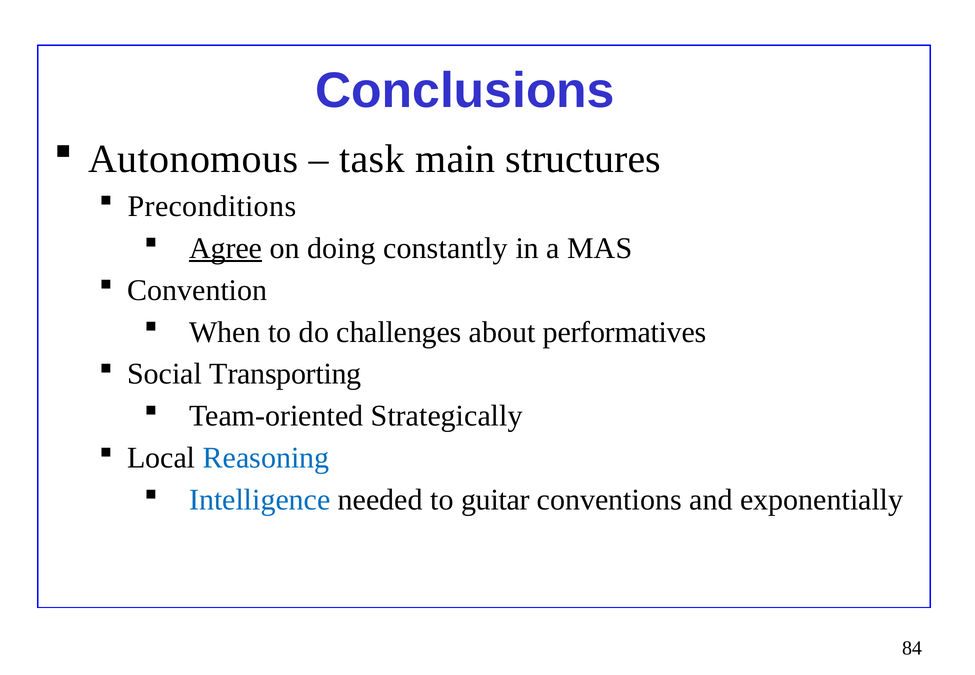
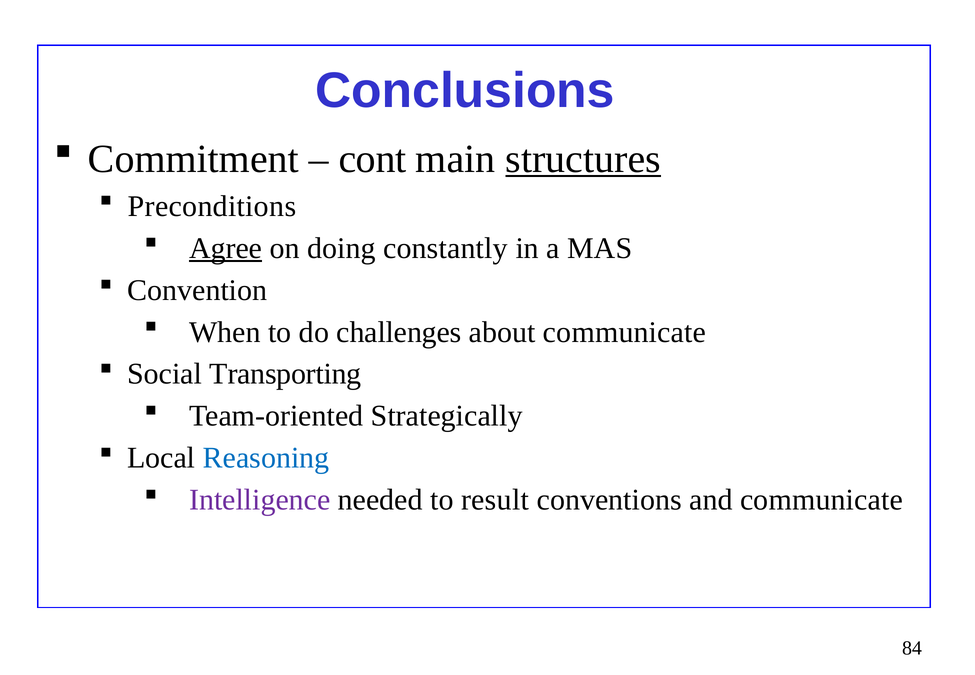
Autonomous: Autonomous -> Commitment (193, 159)
task: task -> cont (372, 159)
structures underline: none -> present (583, 159)
about performatives: performatives -> communicate (624, 332)
Intelligence colour: blue -> purple (260, 500)
guitar: guitar -> result (495, 500)
and exponentially: exponentially -> communicate (822, 500)
